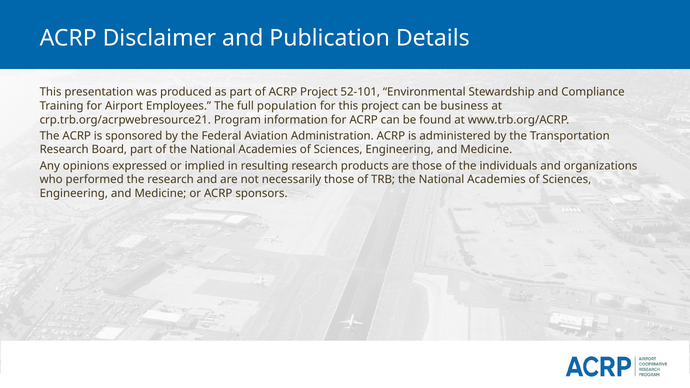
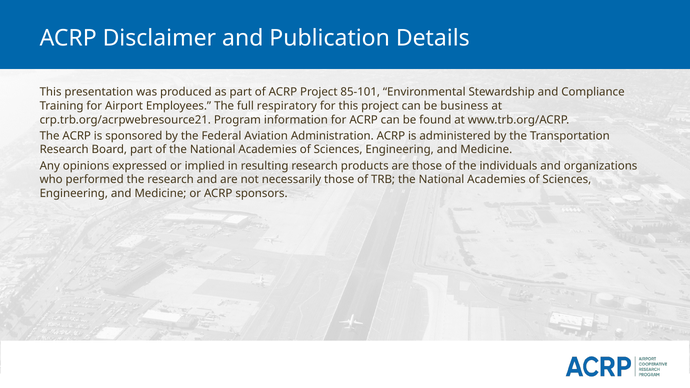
52-101: 52-101 -> 85-101 (360, 92)
population: population -> respiratory (287, 106)
